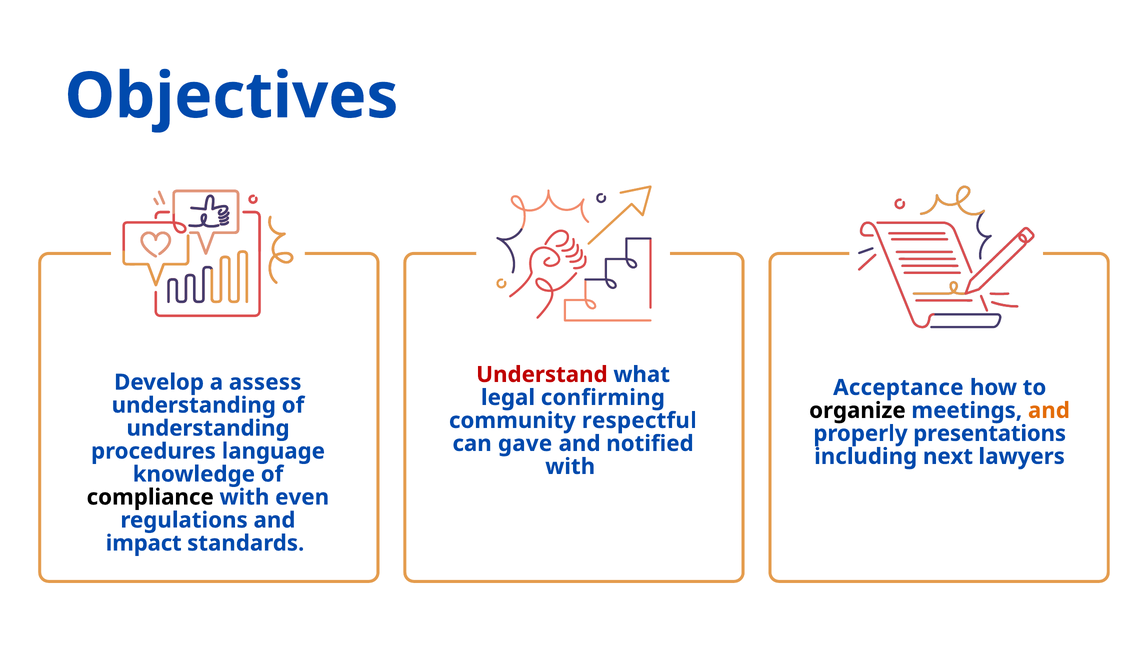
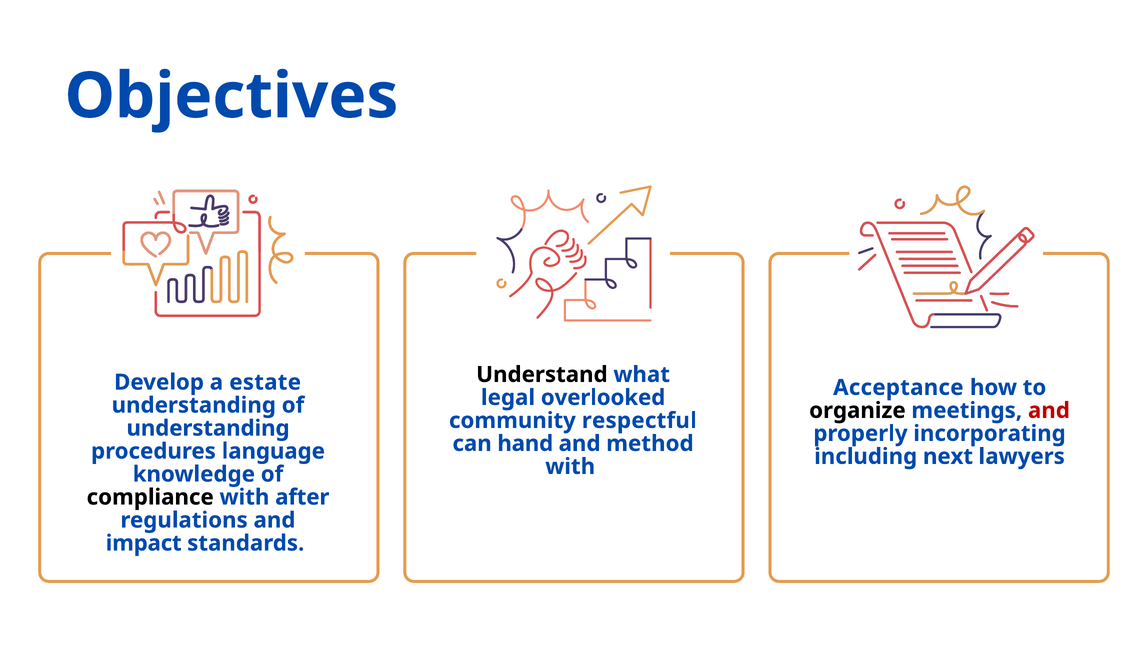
Understand colour: red -> black (542, 374)
assess: assess -> estate (265, 382)
confirming: confirming -> overlooked (603, 397)
and colour: orange -> red (1049, 410)
presentations: presentations -> incorporating (990, 433)
gave: gave -> hand (525, 443)
notified: notified -> method (650, 443)
even: even -> after (302, 497)
